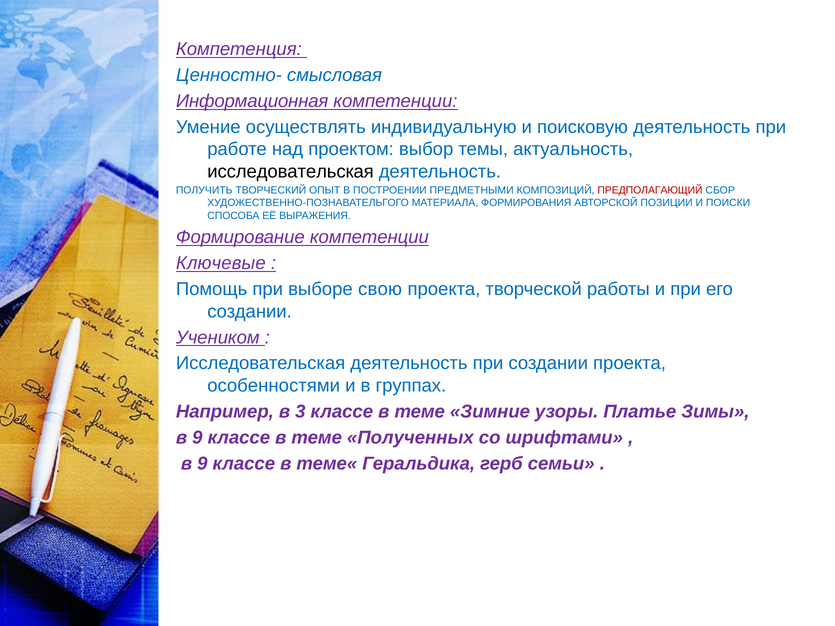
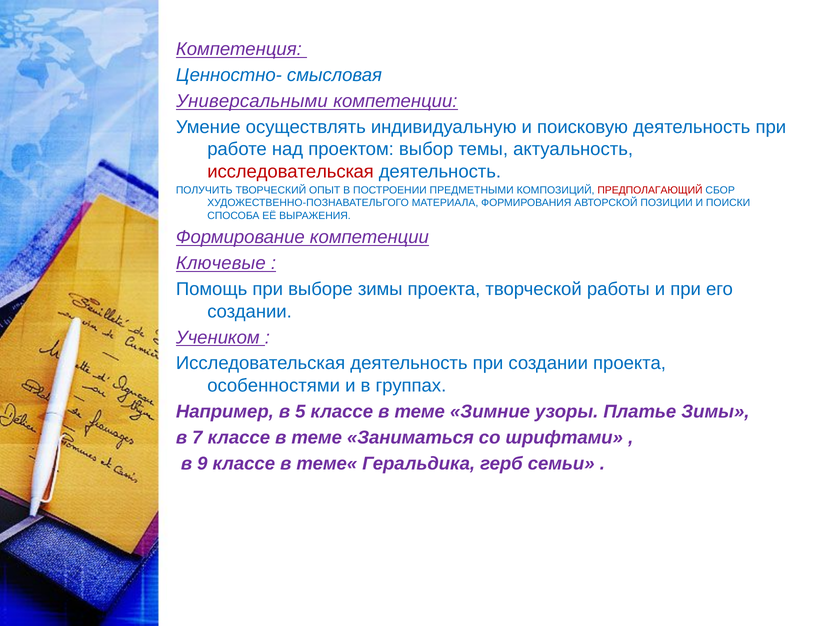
Информационная: Информационная -> Универсальными (252, 101)
исследовательская colour: black -> red (291, 172)
выборе свою: свою -> зимы (380, 289)
3: 3 -> 5 (300, 412)
9: 9 -> 7 (197, 438)
Полученных: Полученных -> Заниматься (410, 438)
